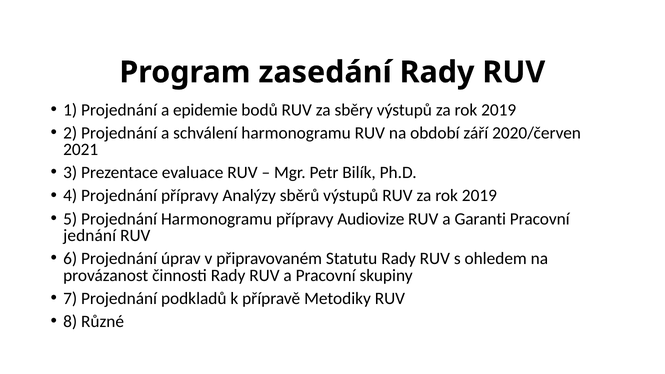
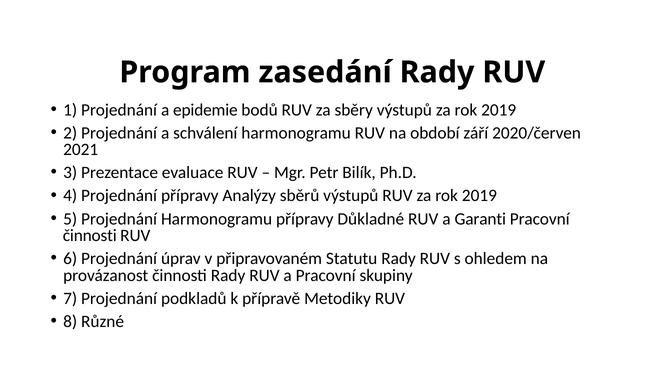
Audiovize: Audiovize -> Důkladné (371, 219)
jednání: jednání -> činnosti (90, 236)
